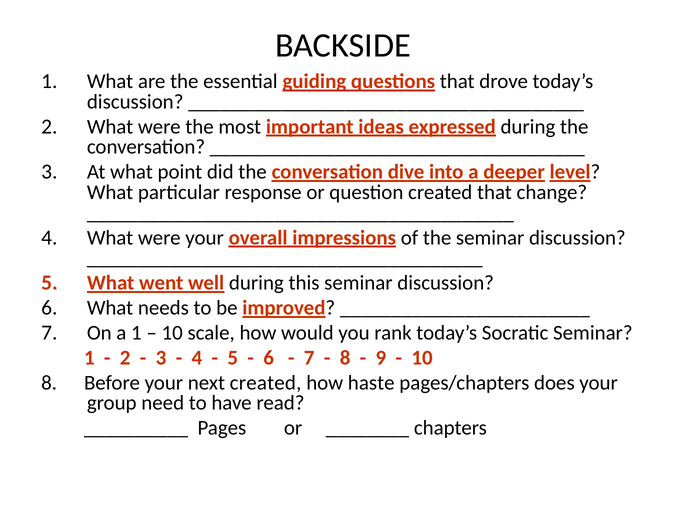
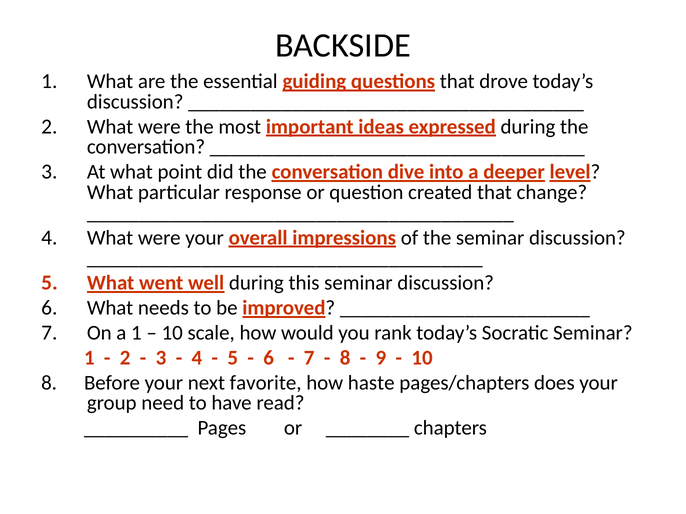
next created: created -> favorite (266, 383)
